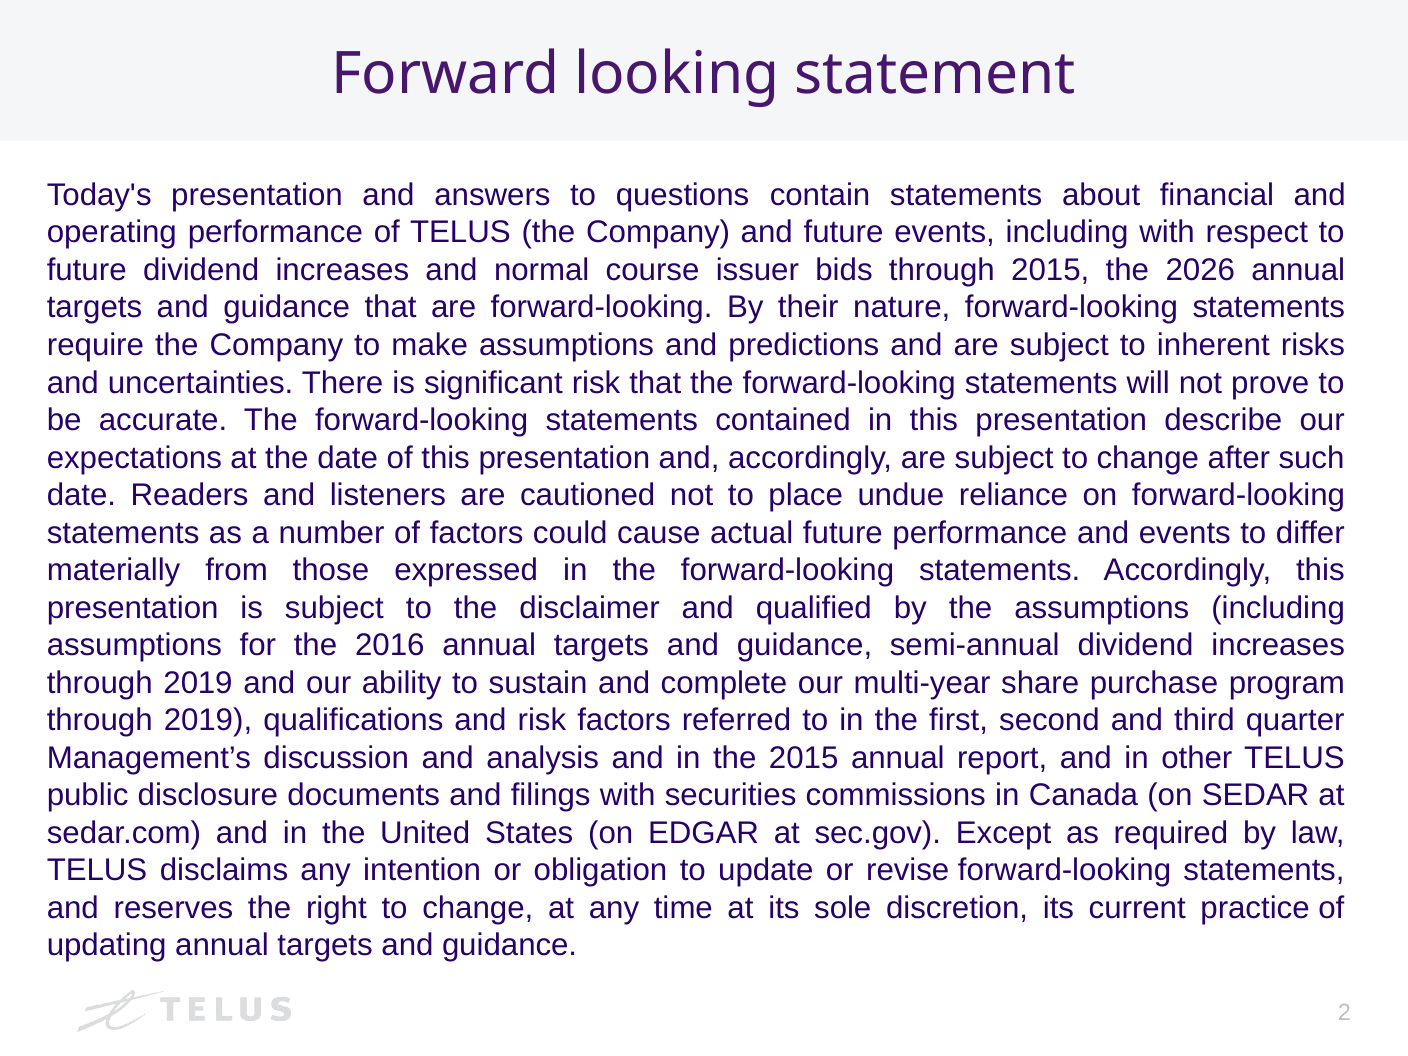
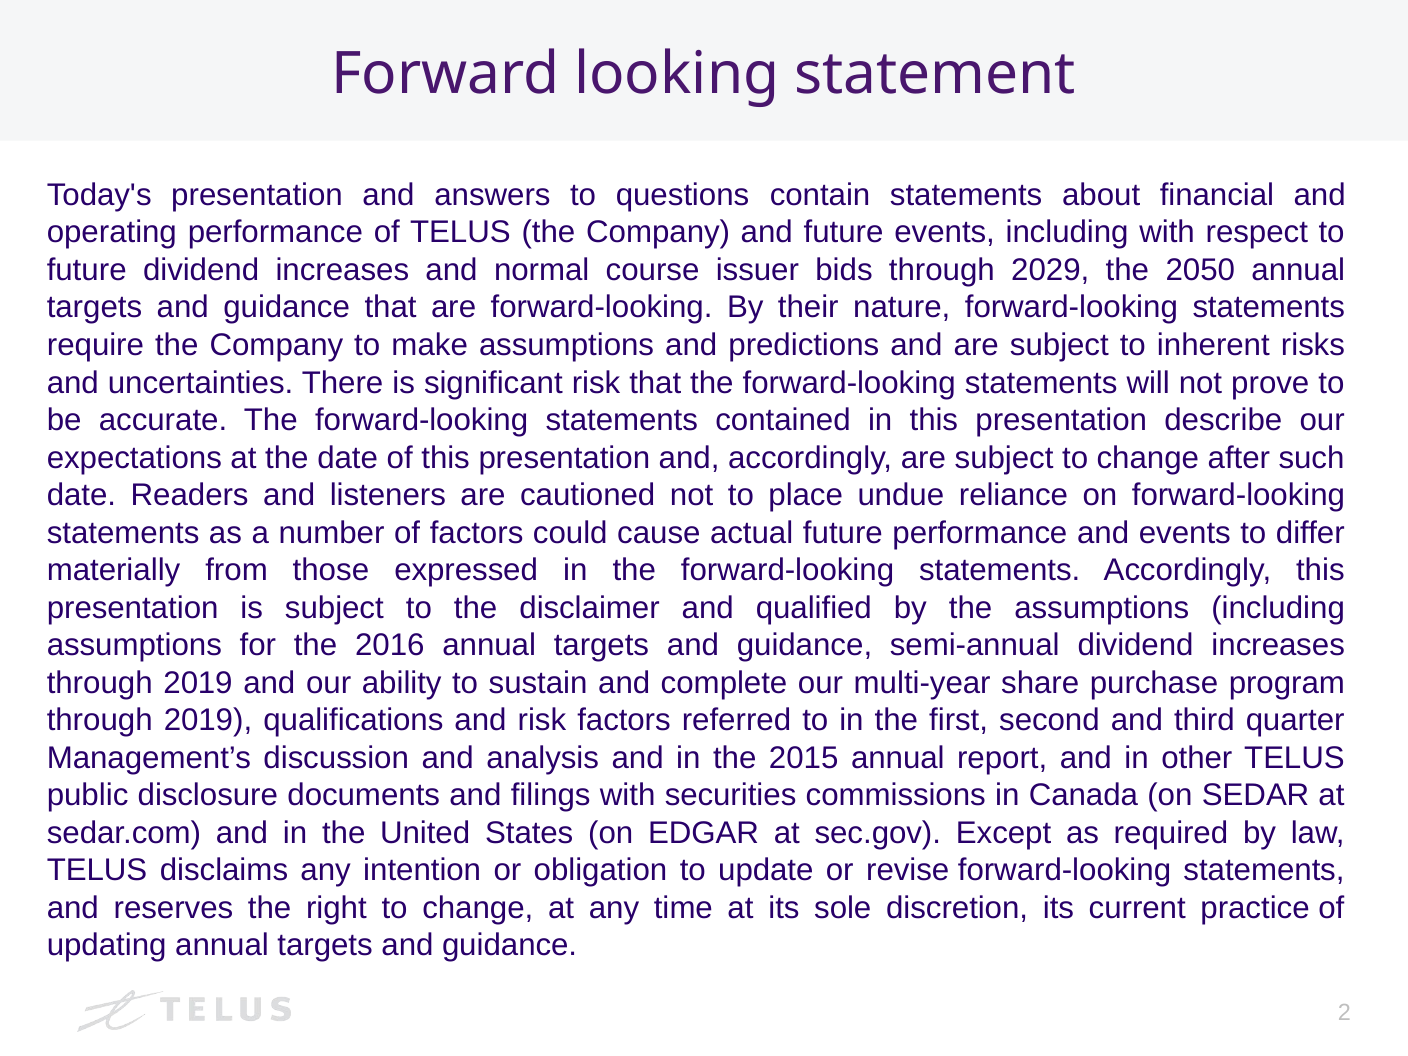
through 2015: 2015 -> 2029 (1050, 270)
2026: 2026 -> 2050 (1200, 270)
